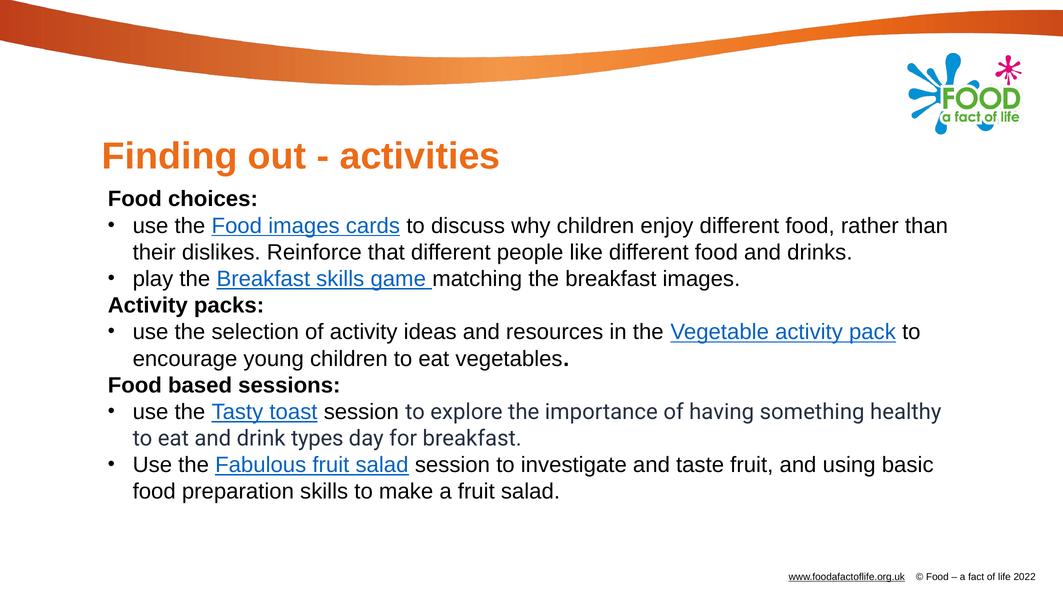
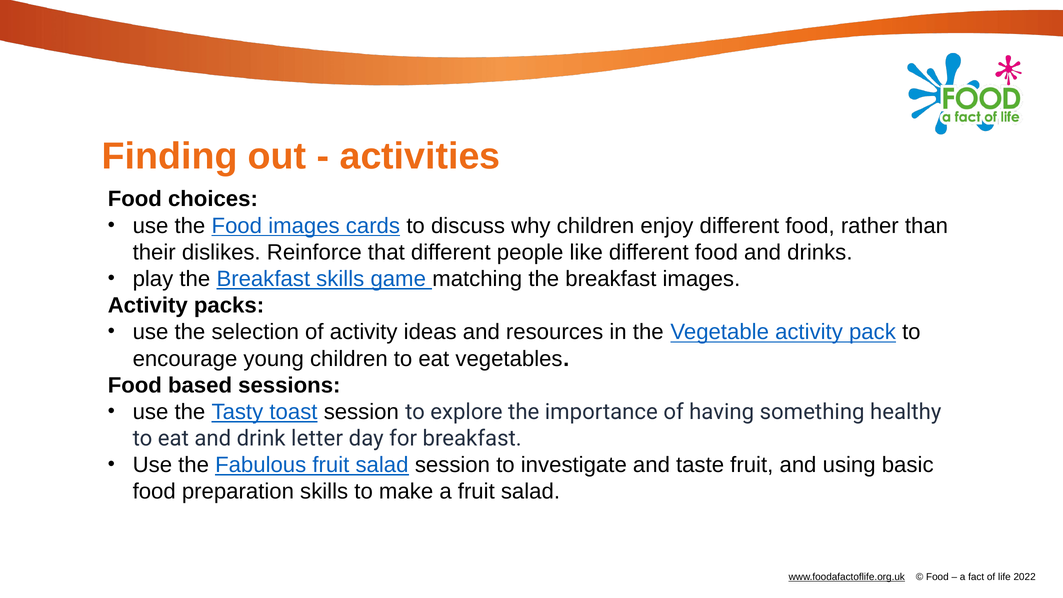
types: types -> letter (317, 438)
